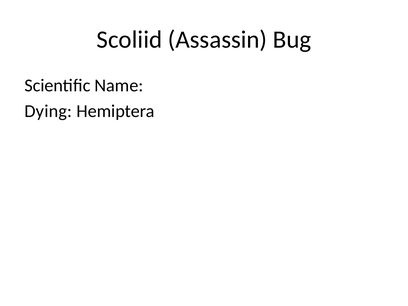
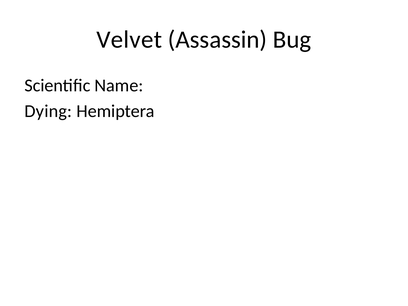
Scoliid: Scoliid -> Velvet (129, 39)
